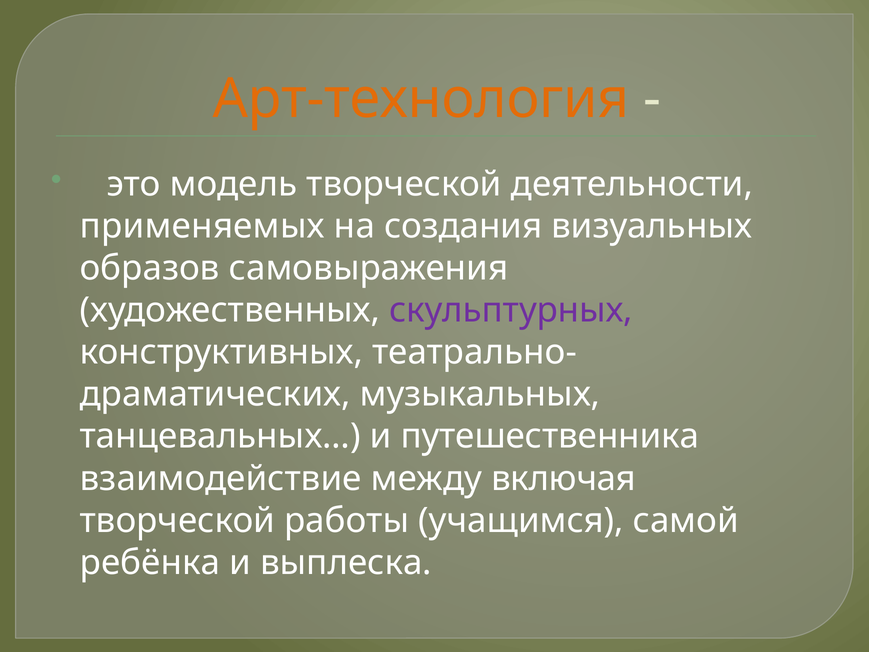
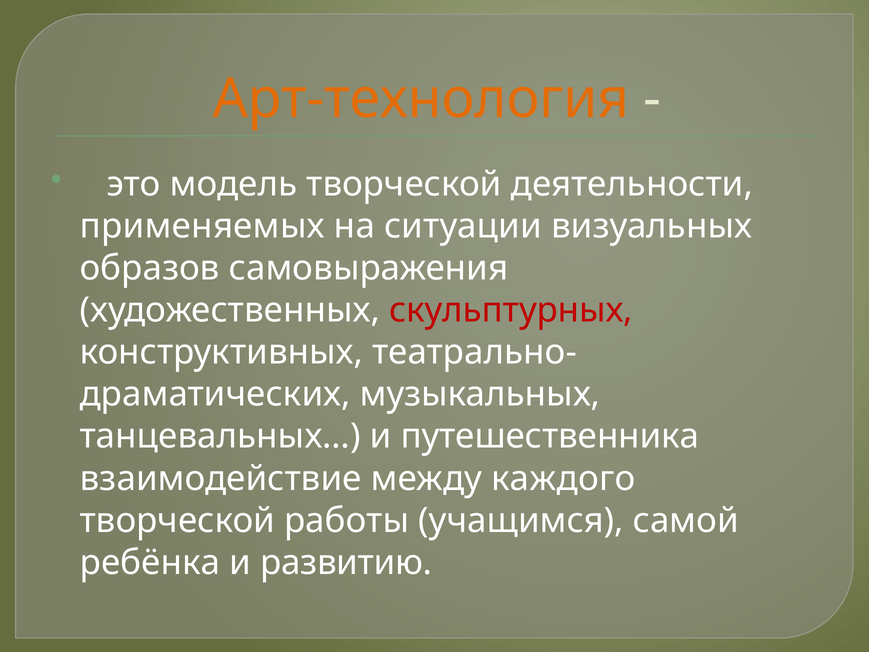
создания: создания -> ситуации (463, 226)
скульптурных colour: purple -> red (511, 310)
включая: включая -> каждого (563, 478)
выплеска: выплеска -> развитию (346, 562)
